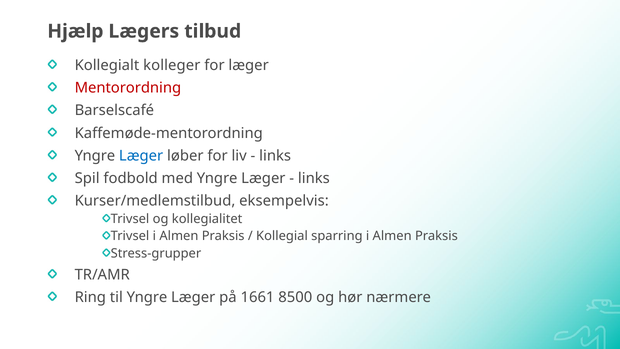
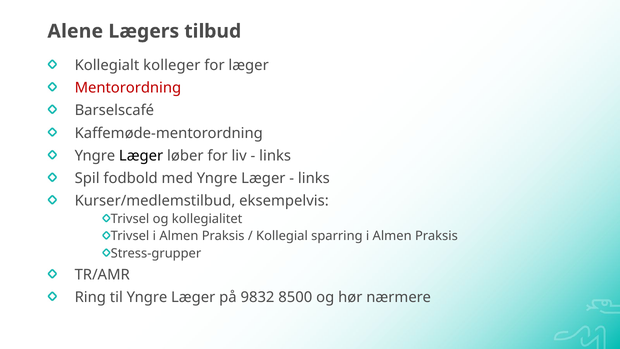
Hjælp: Hjælp -> Alene (75, 31)
Læger colour: blue -> black (141, 156)
1661: 1661 -> 9832 (258, 297)
